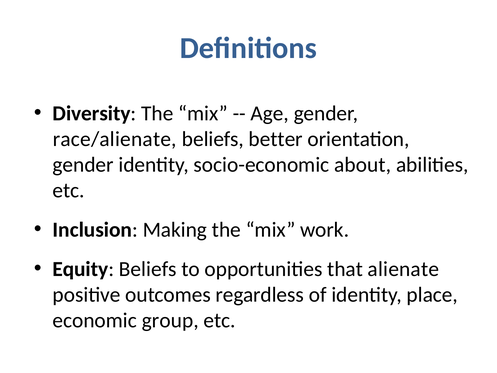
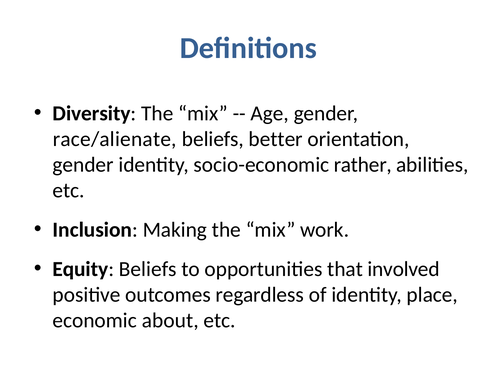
about: about -> rather (363, 165)
alienate: alienate -> involved (404, 269)
group: group -> about (170, 320)
